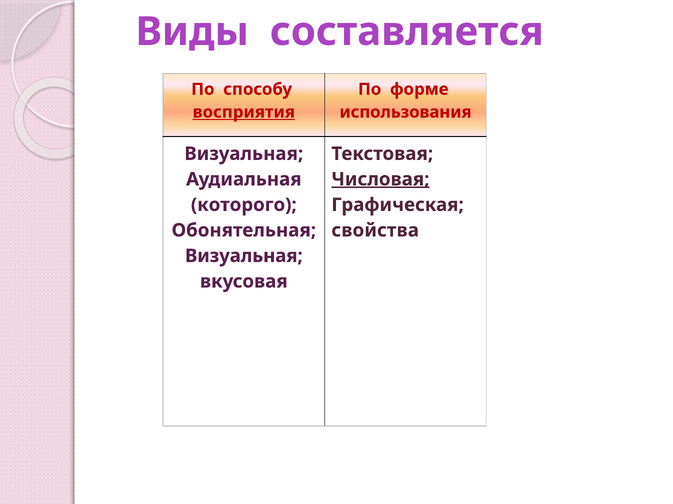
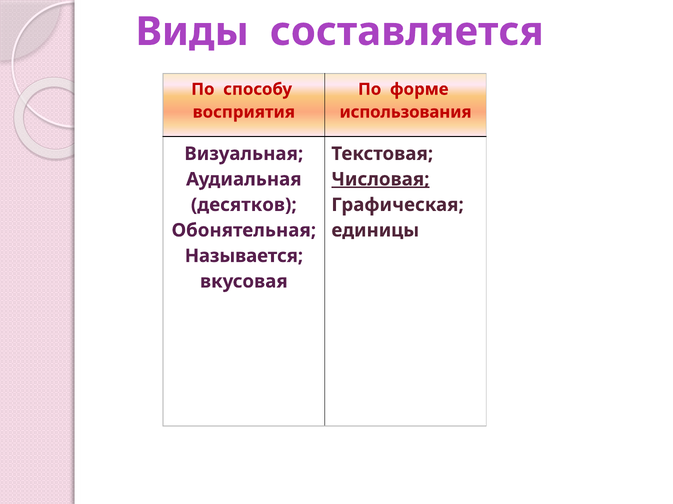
восприятия underline: present -> none (244, 112)
которого: которого -> десятков (244, 205)
свойства: свойства -> единицы (375, 231)
Визуальная: Визуальная -> Называется (244, 256)
